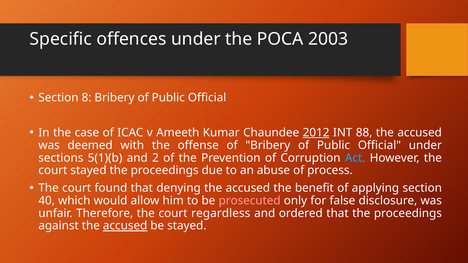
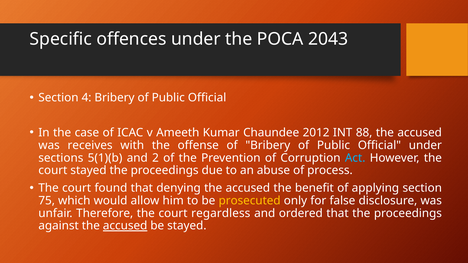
2003: 2003 -> 2043 (328, 39)
8: 8 -> 4 (87, 98)
2012 underline: present -> none (316, 133)
deemed: deemed -> receives (90, 145)
40: 40 -> 75 (47, 201)
prosecuted colour: pink -> yellow (250, 201)
